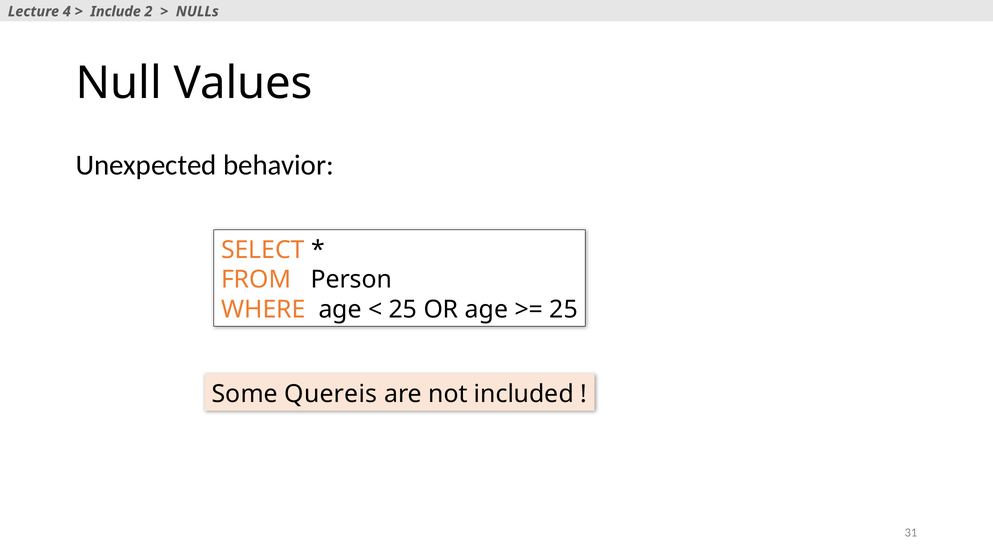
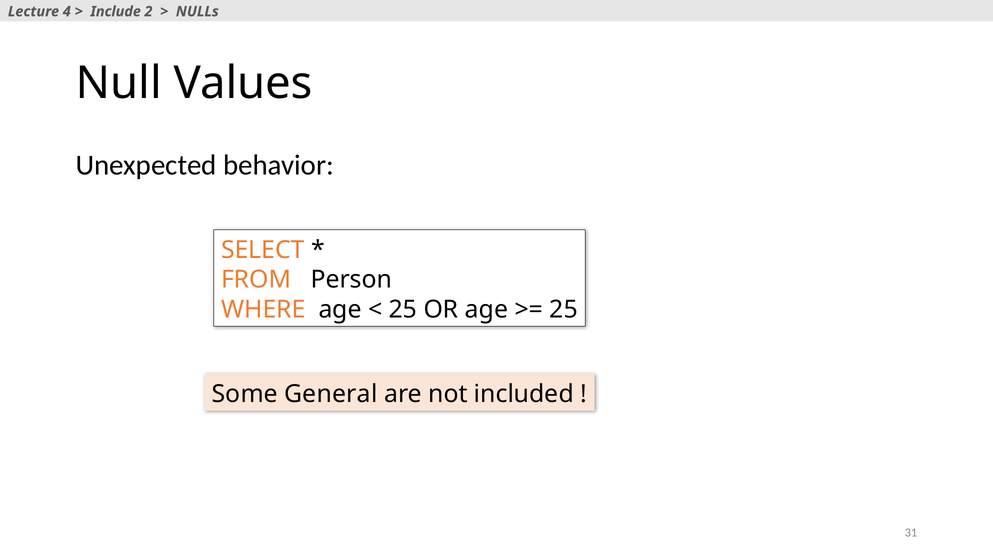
Quereis: Quereis -> General (331, 394)
